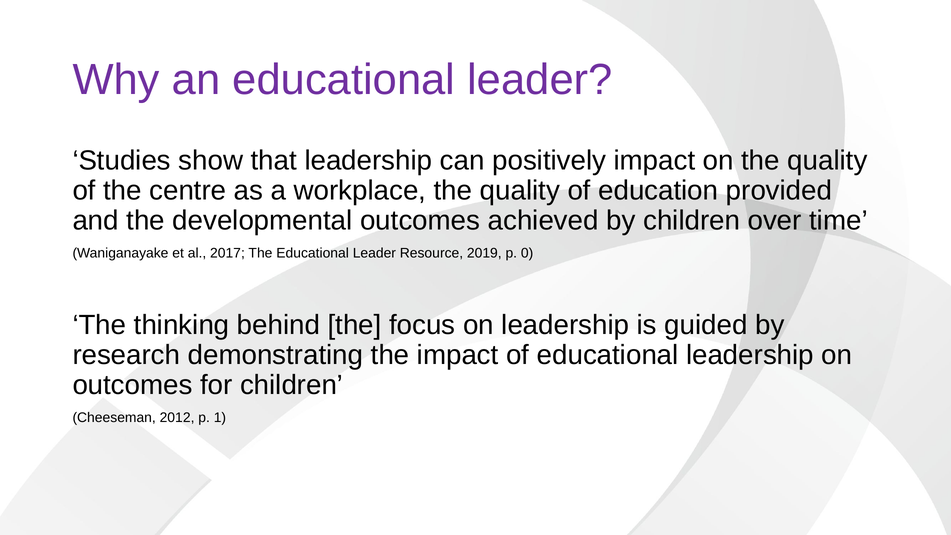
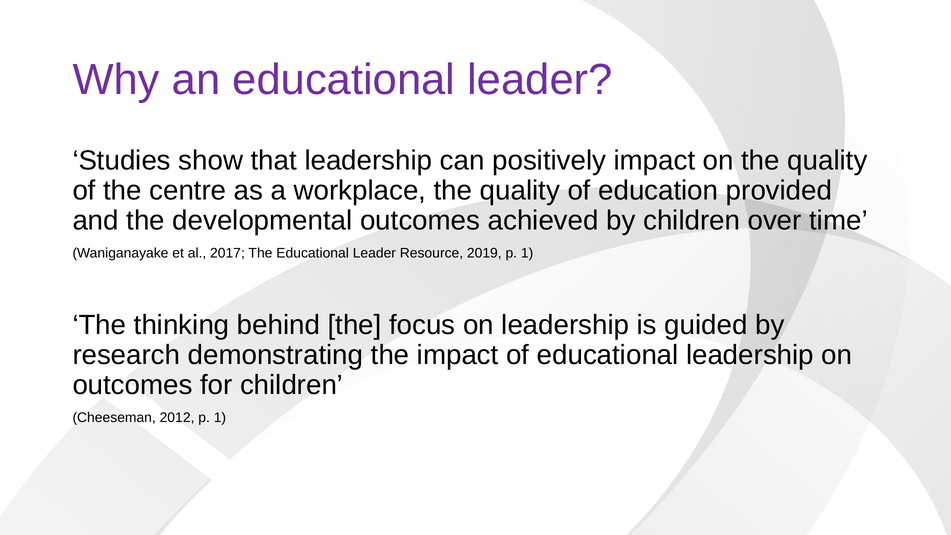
2019 p 0: 0 -> 1 (527, 253)
